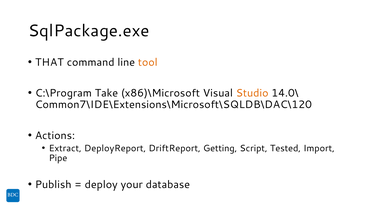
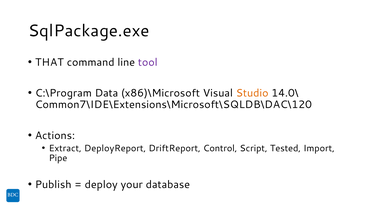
tool colour: orange -> purple (148, 62)
Take: Take -> Data (106, 93)
Getting: Getting -> Control (220, 148)
